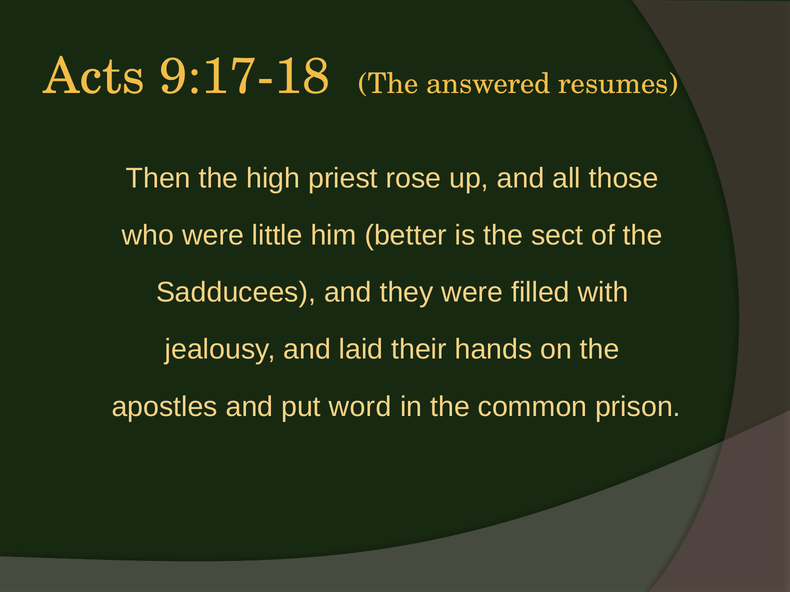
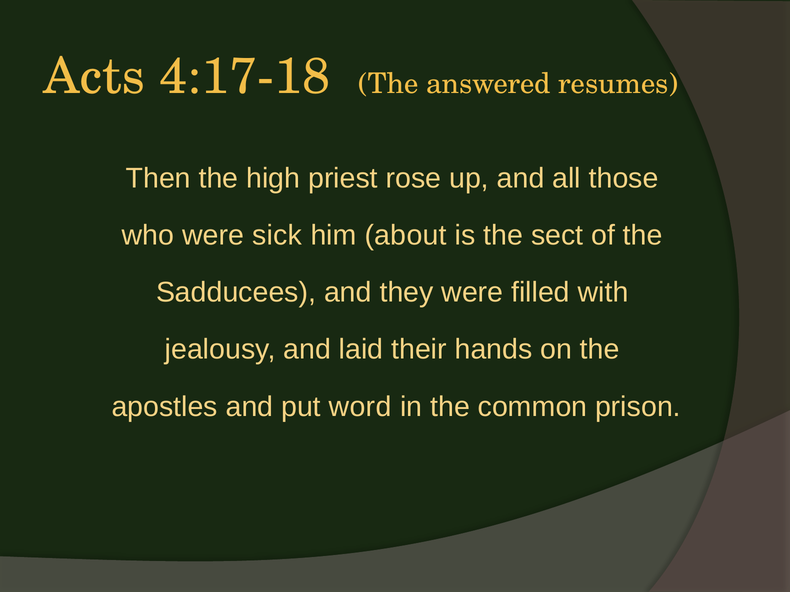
9:17-18: 9:17-18 -> 4:17-18 (245, 77)
little: little -> sick (277, 236)
better: better -> about (406, 236)
